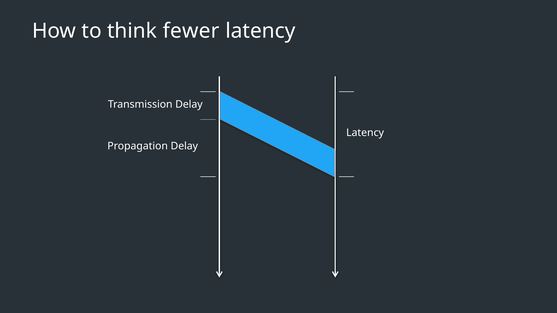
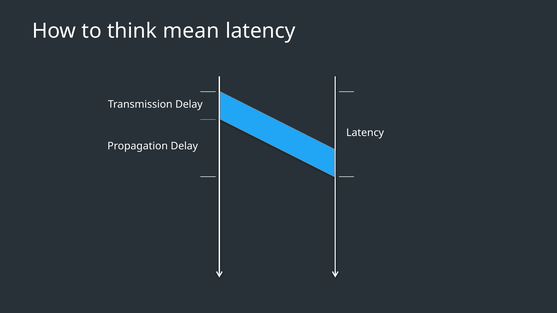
fewer: fewer -> mean (191, 31)
